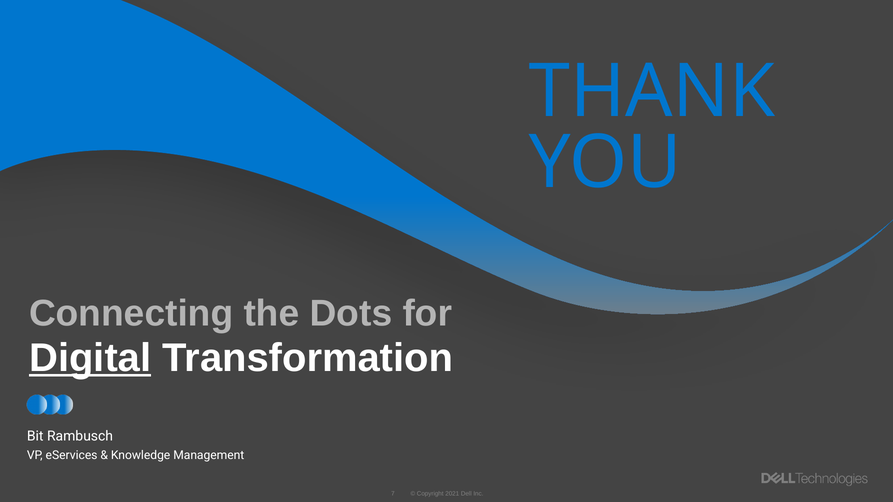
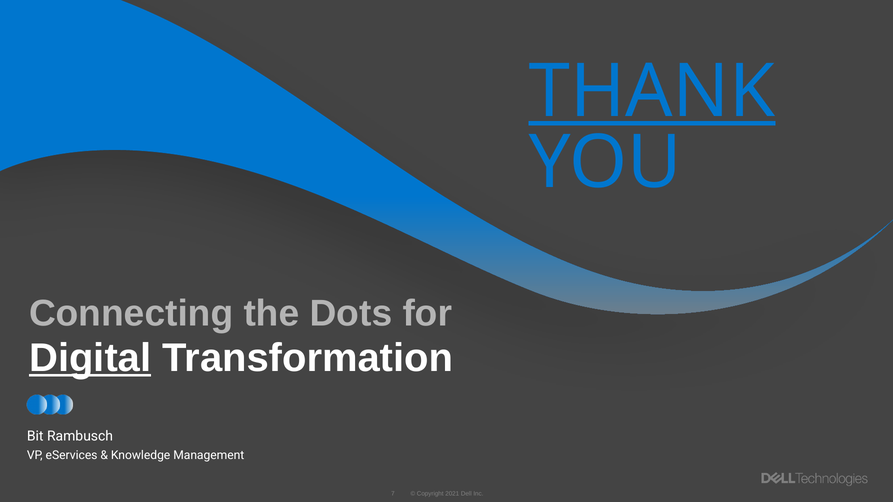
THANK underline: none -> present (652, 92)
